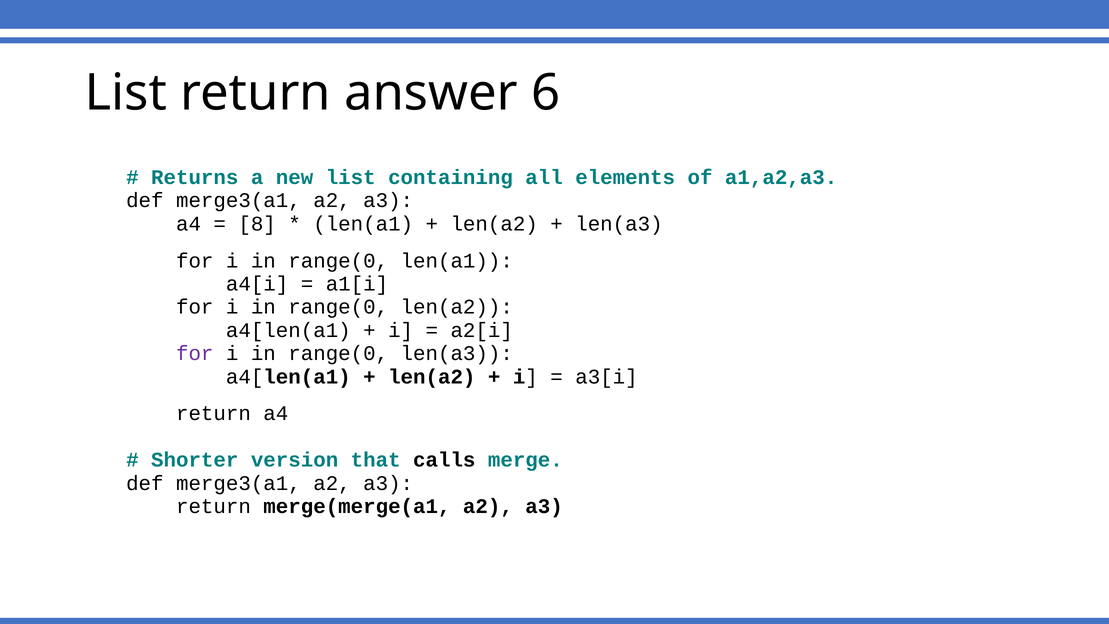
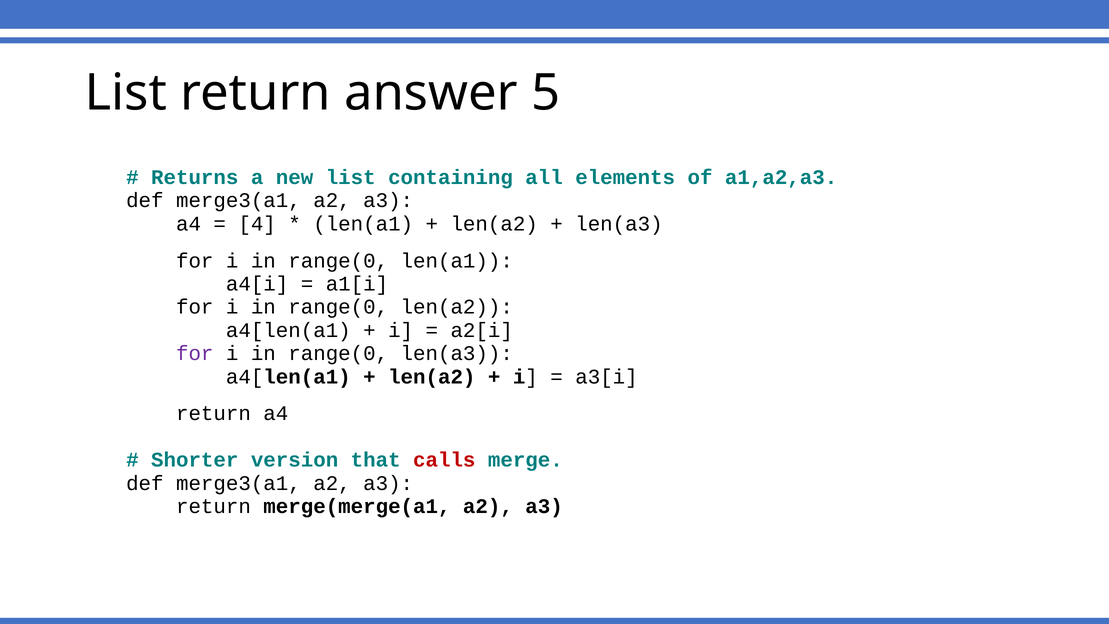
6: 6 -> 5 (546, 93)
8: 8 -> 4 (257, 224)
calls colour: black -> red (444, 460)
